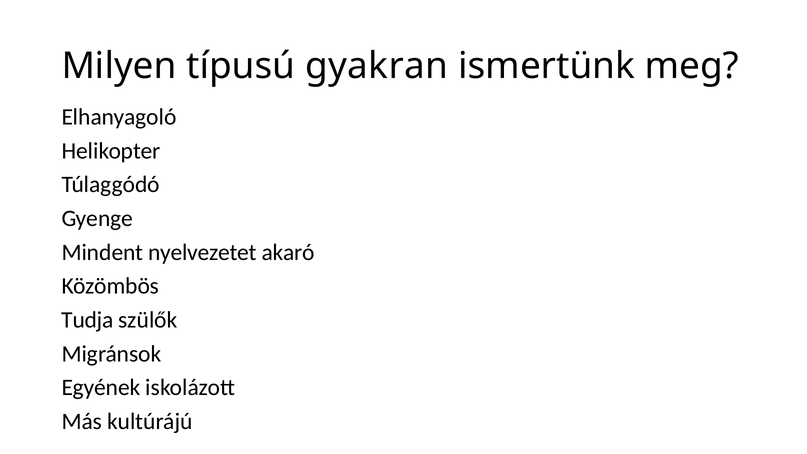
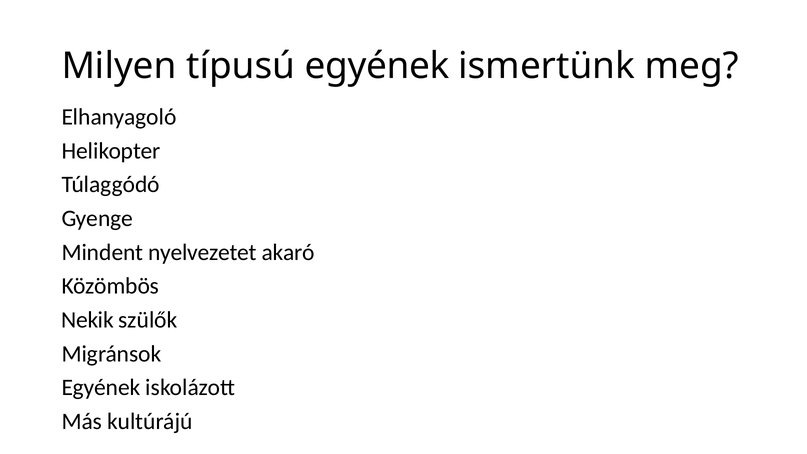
típusú gyakran: gyakran -> egyének (377, 66)
Tudja: Tudja -> Nekik (87, 320)
